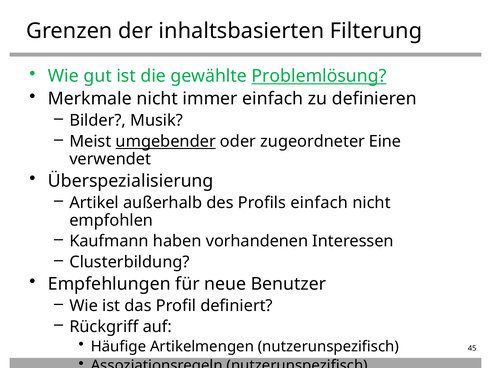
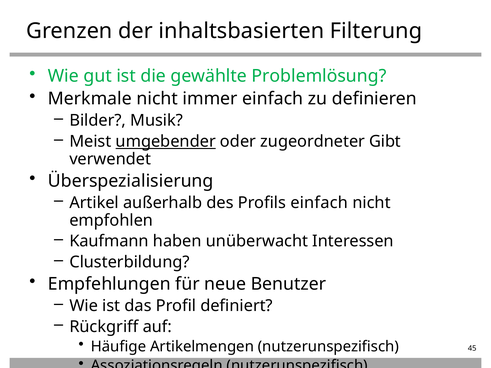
Problemlösung underline: present -> none (319, 76)
Eine: Eine -> Gibt (385, 141)
vorhandenen: vorhandenen -> unüberwacht (257, 241)
